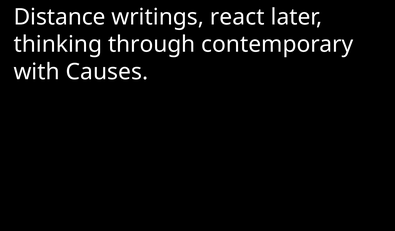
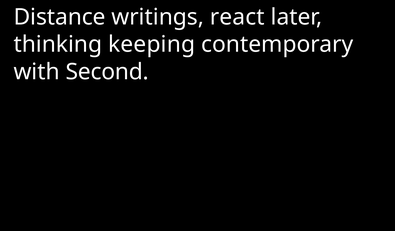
through: through -> keeping (152, 45)
Causes: Causes -> Second (107, 72)
